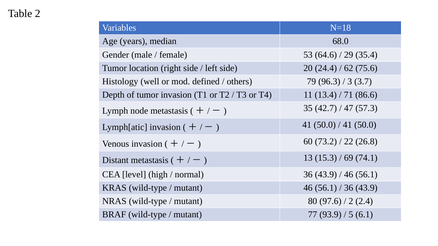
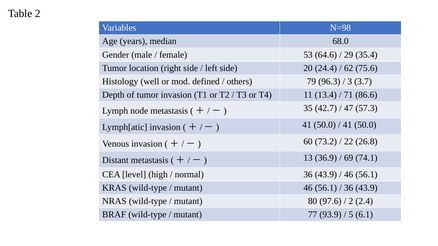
N=18: N=18 -> N=98 (341, 28)
15.3: 15.3 -> 36.9 (326, 158)
